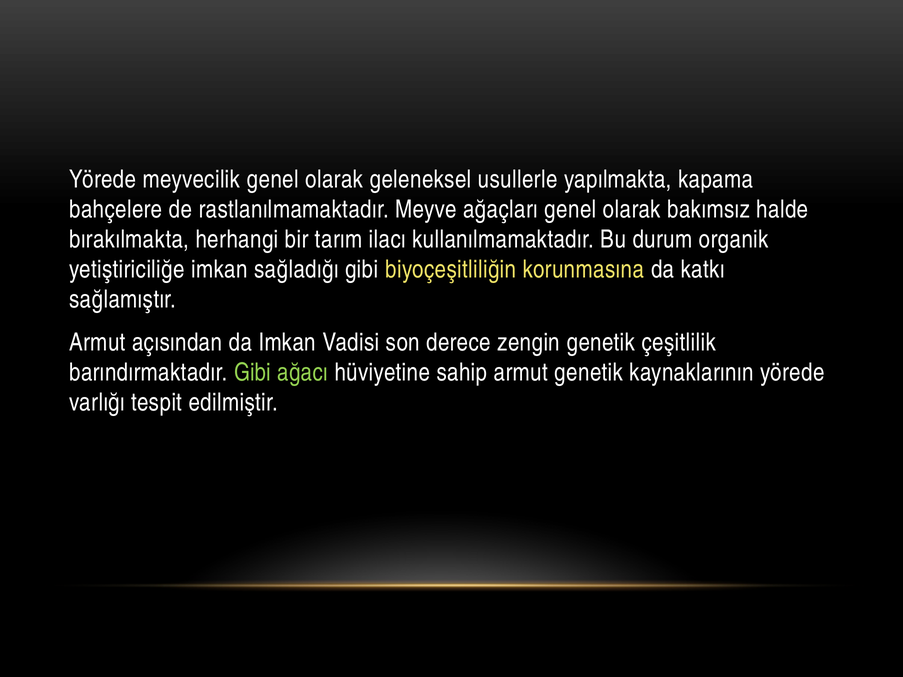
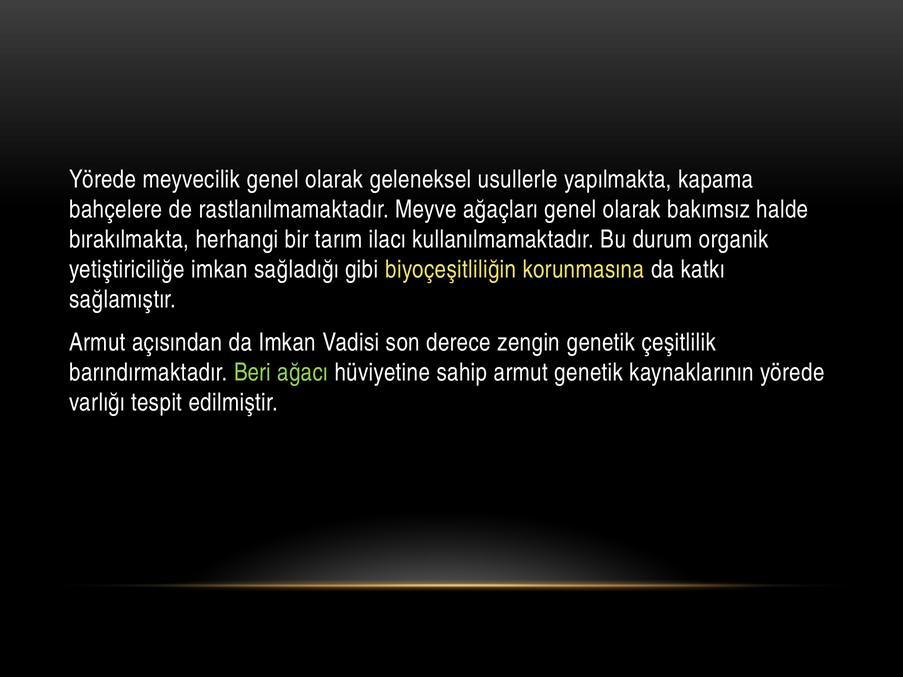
barındırmaktadır Gibi: Gibi -> Beri (252, 373)
